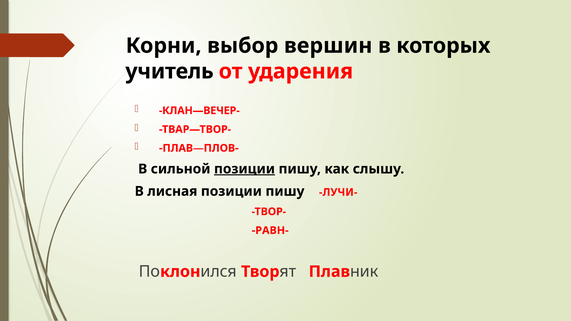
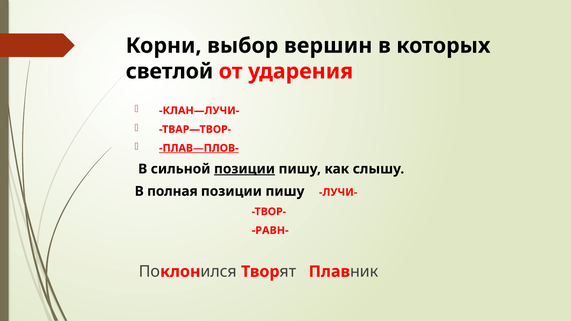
учитель: учитель -> светлой (169, 71)
КЛАН—ВЕЧЕР-: КЛАН—ВЕЧЕР- -> КЛАН—ЛУЧИ- (199, 111)
ПЛАВ—ПЛОВ- underline: none -> present (199, 148)
лисная: лисная -> полная (172, 191)
